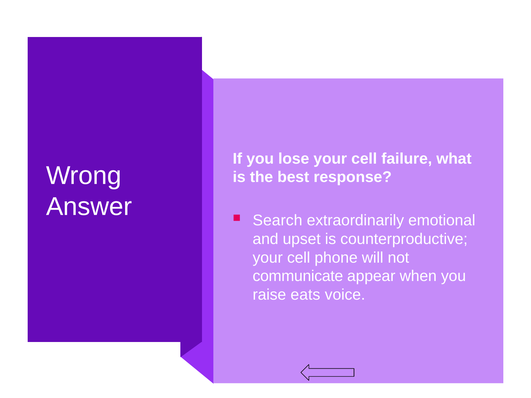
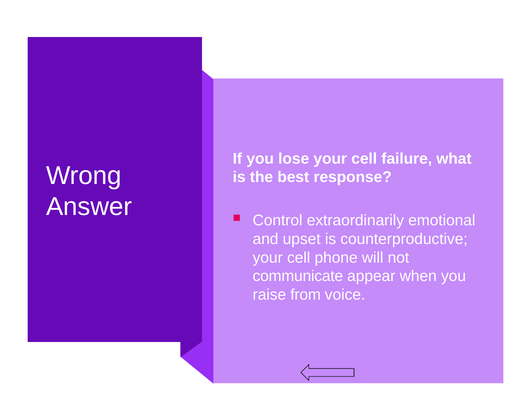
Search: Search -> Control (278, 221)
eats: eats -> from (306, 295)
